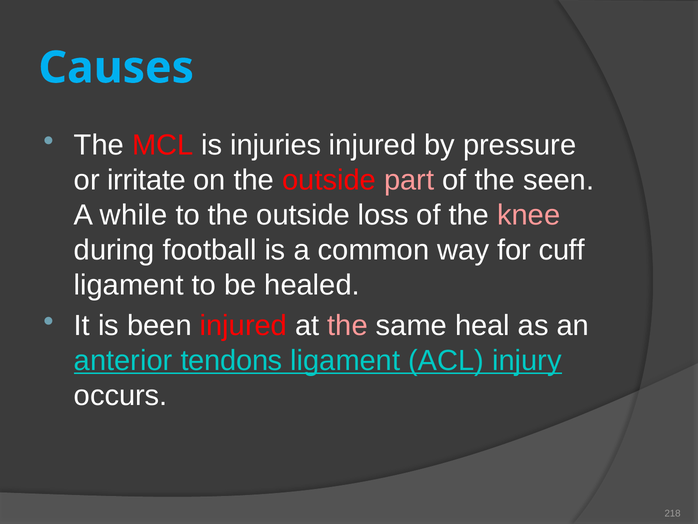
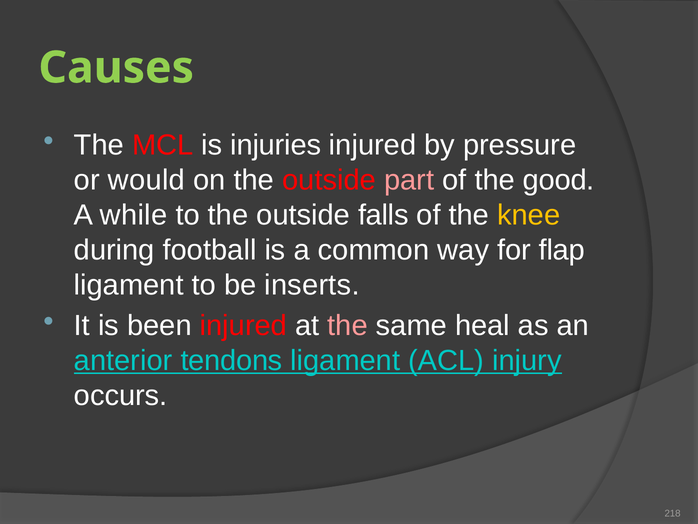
Causes colour: light blue -> light green (116, 68)
irritate: irritate -> would (146, 180)
seen: seen -> good (559, 180)
loss: loss -> falls (383, 215)
knee colour: pink -> yellow (529, 215)
cuff: cuff -> flap (562, 250)
healed: healed -> inserts (312, 285)
